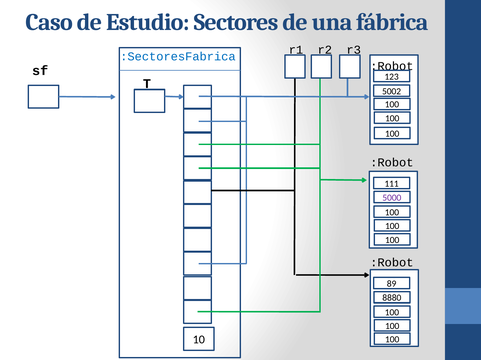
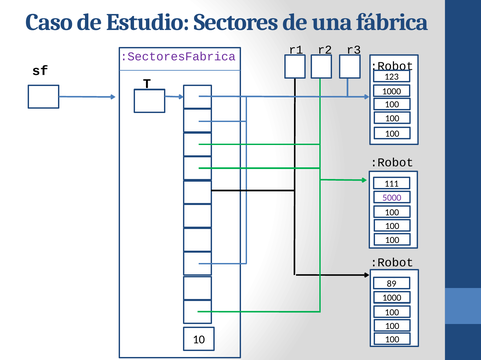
:SectoresFabrica colour: blue -> purple (178, 57)
5002: 5002 -> 1000 (392, 91)
8880: 8880 -> 1000 (392, 298)
